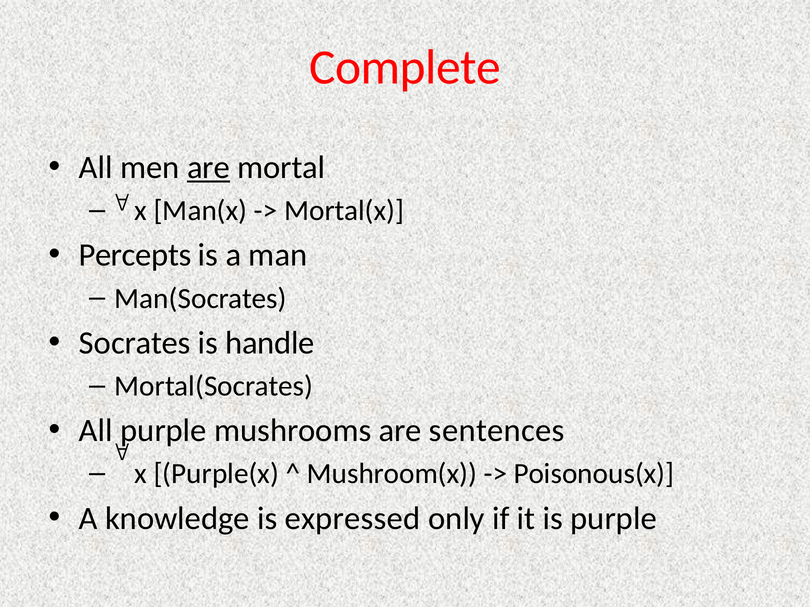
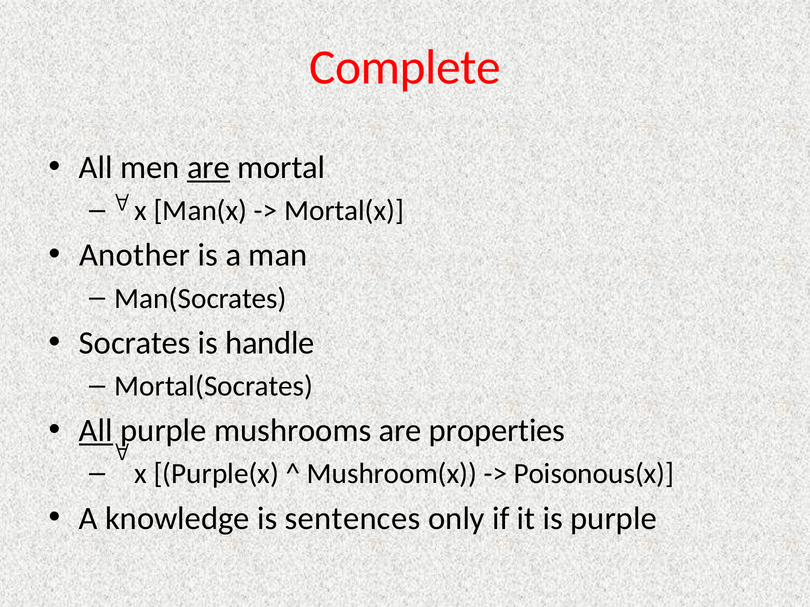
Percepts: Percepts -> Another (135, 255)
All underline: none -> present (96, 431)
sentences: sentences -> properties (497, 431)
expressed: expressed -> sentences (353, 519)
